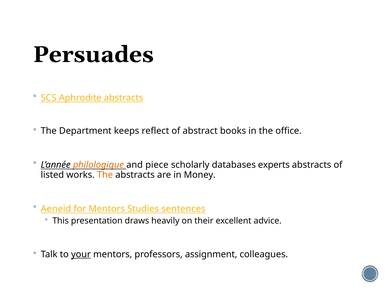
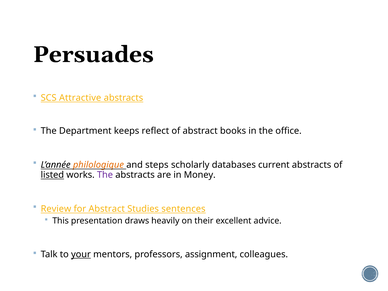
Aphrodite: Aphrodite -> Attractive (80, 98)
piece: piece -> steps (157, 165)
experts: experts -> current (274, 165)
listed underline: none -> present (52, 175)
The colour: orange -> purple (105, 175)
Aeneid: Aeneid -> Review (56, 209)
for Mentors: Mentors -> Abstract (107, 209)
